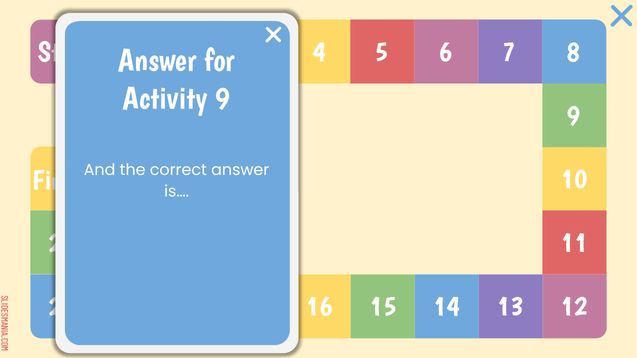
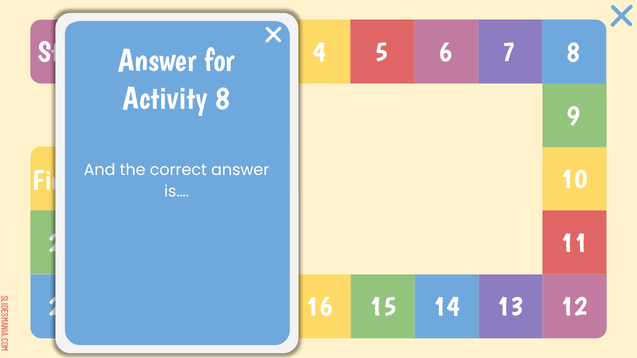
9: 9 -> 8 (223, 98)
